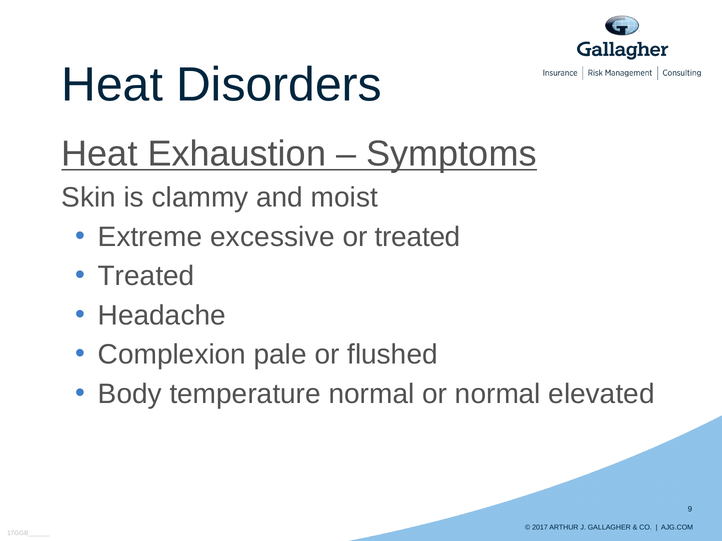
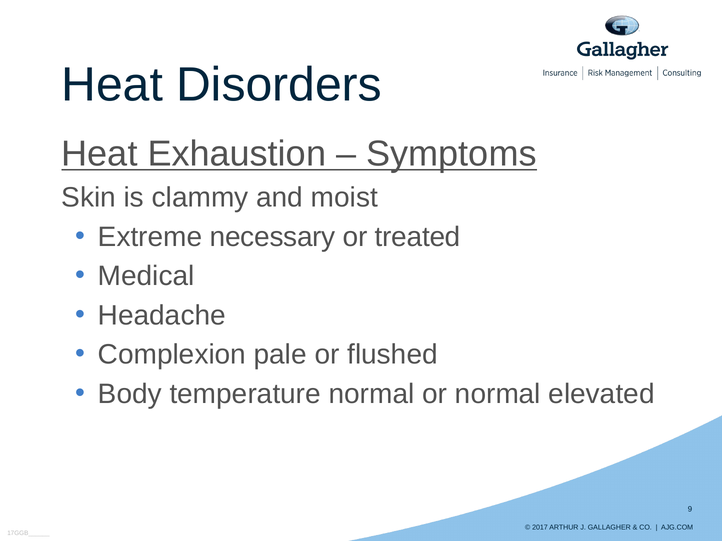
excessive: excessive -> necessary (273, 237)
Treated: Treated -> Medical (146, 276)
